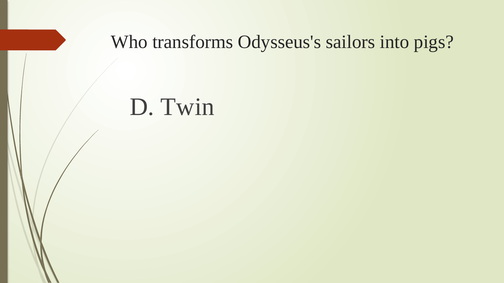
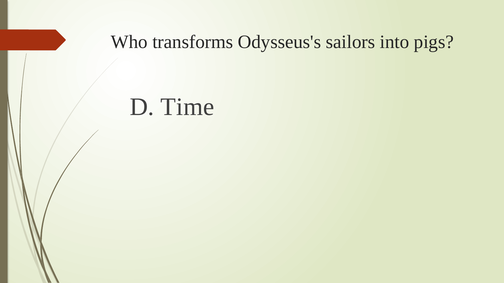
Twin: Twin -> Time (188, 107)
